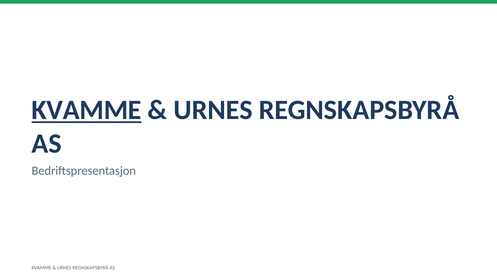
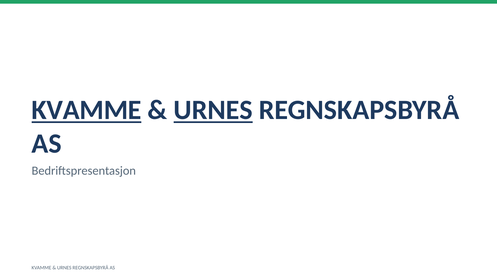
URNES underline: none -> present (213, 110)
